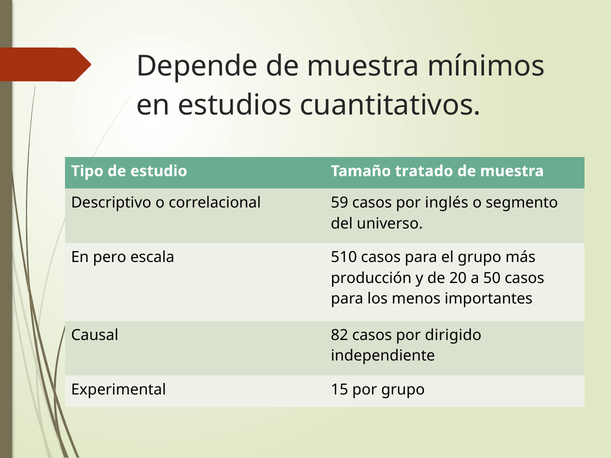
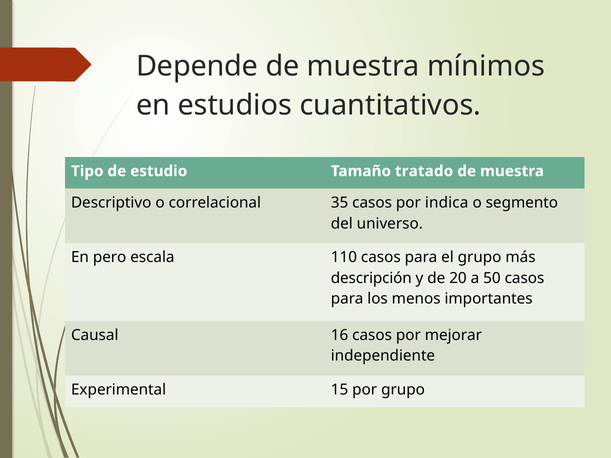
59: 59 -> 35 (340, 203)
inglés: inglés -> indica (447, 203)
510: 510 -> 110 (344, 257)
producción: producción -> descripción (371, 278)
82: 82 -> 16 (340, 335)
dirigido: dirigido -> mejorar (453, 335)
